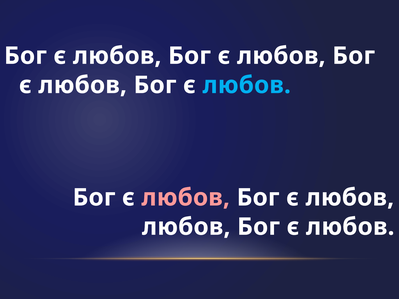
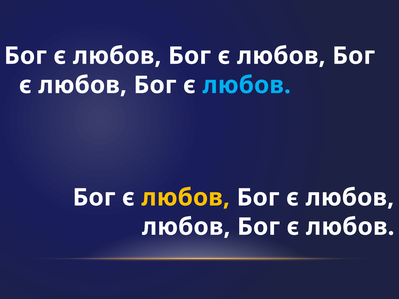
любов colour: pink -> yellow (186, 198)
